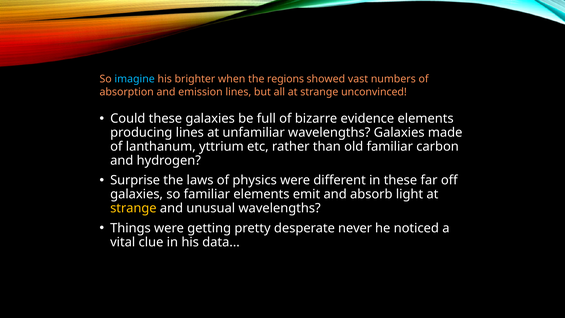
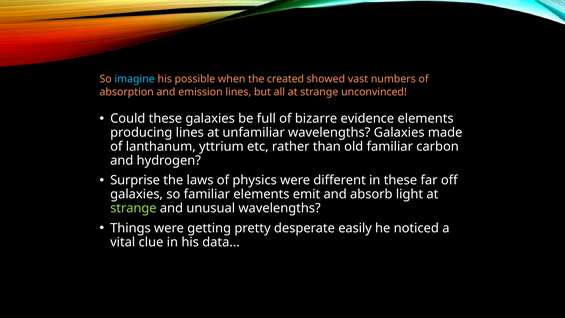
brighter: brighter -> possible (195, 79)
regions: regions -> created (286, 79)
strange colour: yellow -> light green (133, 208)
never: never -> easily (355, 228)
